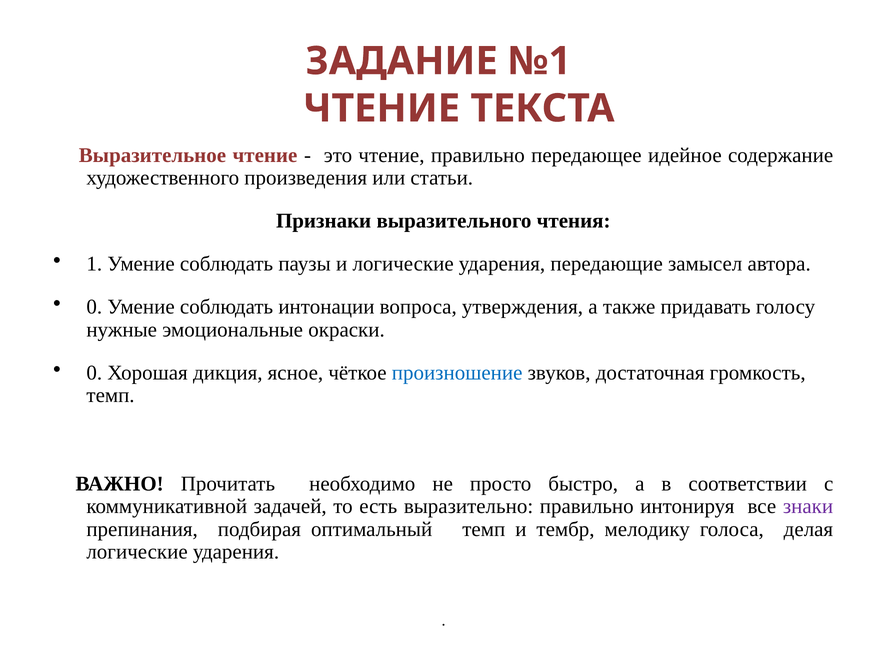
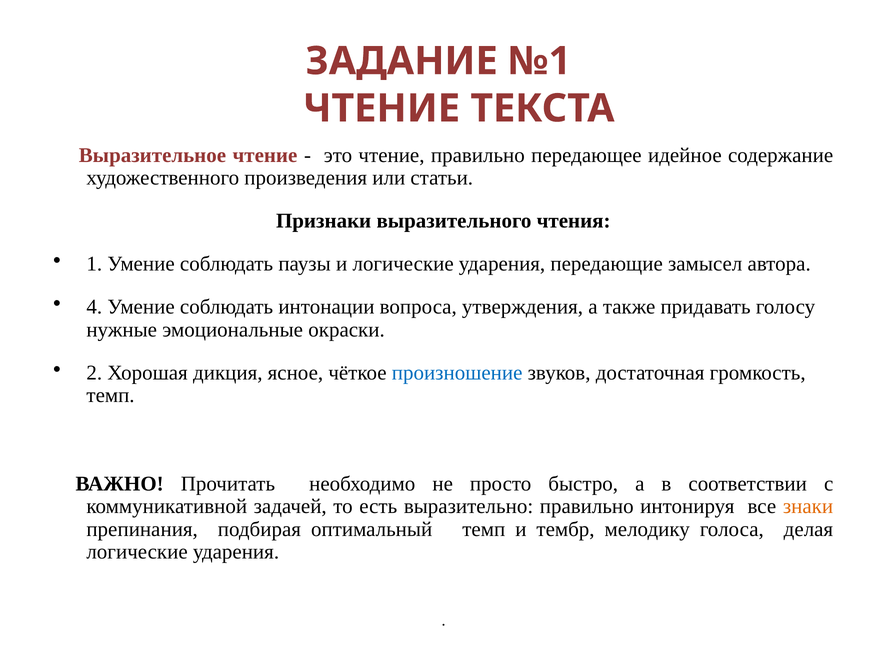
0: 0 -> 4 (94, 307)
0: 0 -> 2 (94, 373)
знаки colour: purple -> orange (808, 507)
